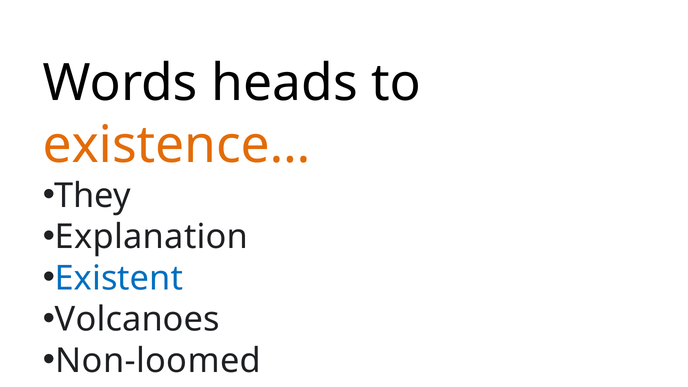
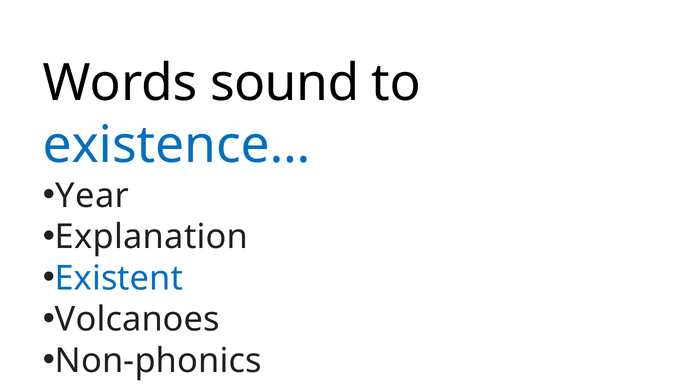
heads: heads -> sound (285, 83)
existence… colour: orange -> blue (177, 145)
They: They -> Year (92, 196)
Non-loomed: Non-loomed -> Non-phonics (158, 361)
